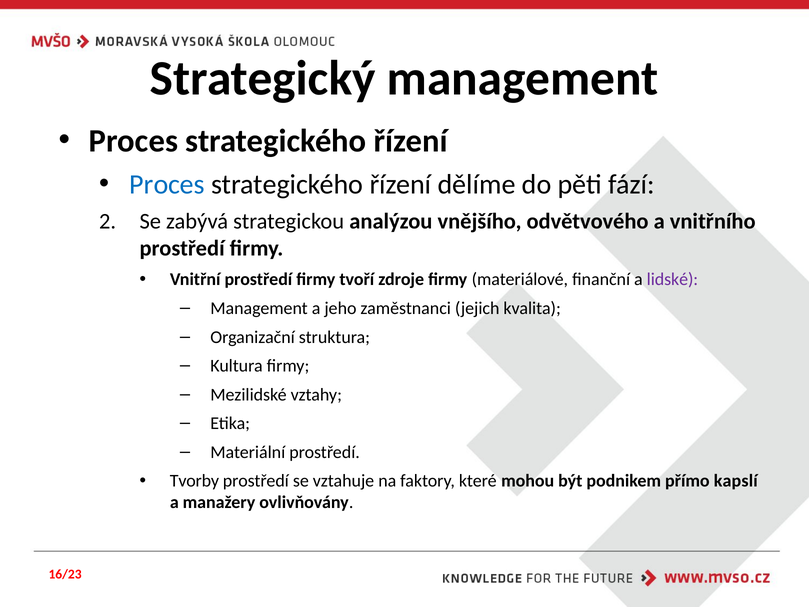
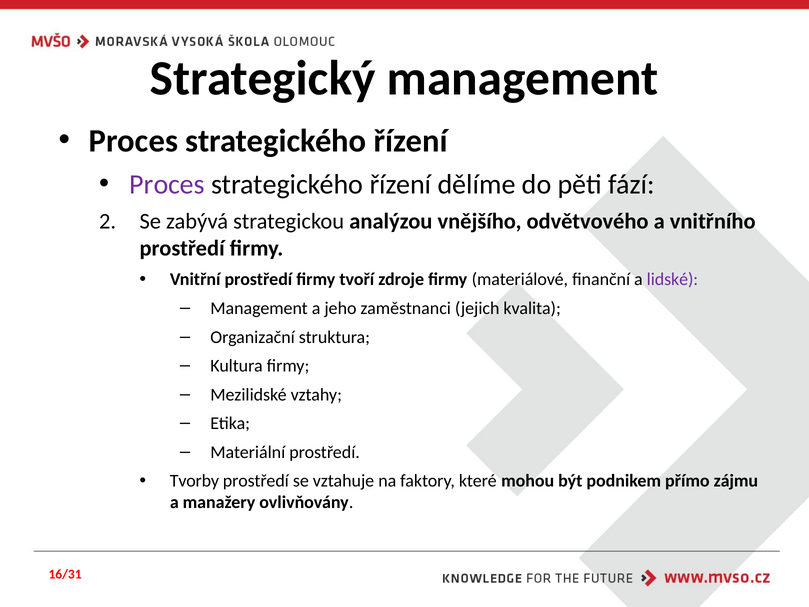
Proces colour: blue -> purple (167, 184)
kapslí: kapslí -> zájmu (736, 481)
16/23: 16/23 -> 16/31 (65, 574)
